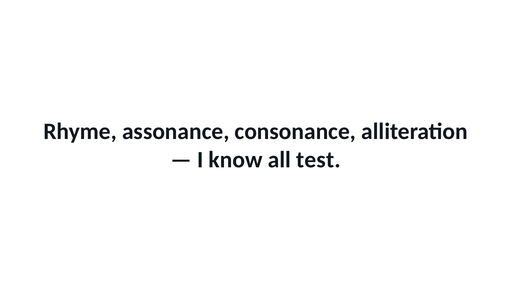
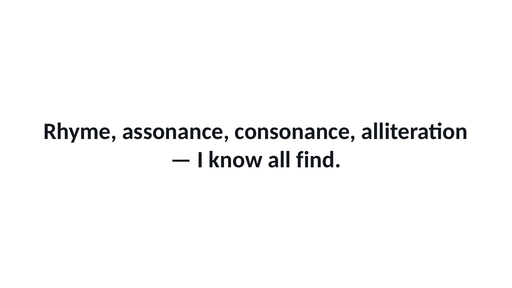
test: test -> find (319, 160)
